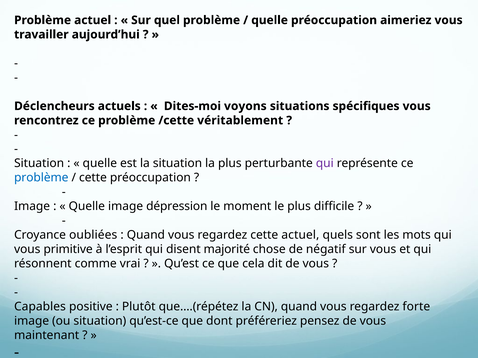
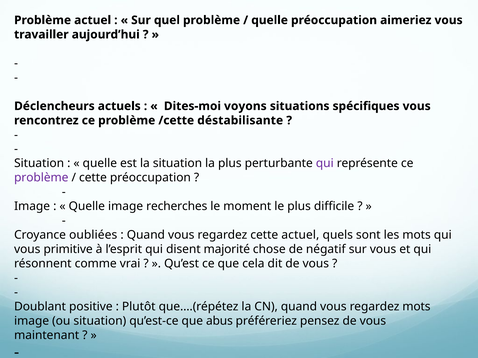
véritablement: véritablement -> déstabilisante (240, 121)
problème colour: blue -> purple (41, 178)
dépression: dépression -> recherches (177, 207)
Capables: Capables -> Doublant (40, 307)
regardez forte: forte -> mots (416, 307)
dont: dont -> abus (219, 321)
